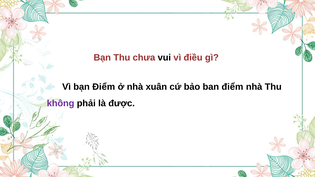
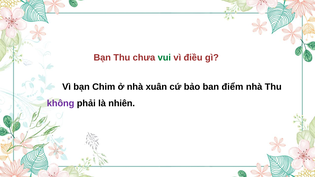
vui colour: black -> green (164, 58)
bạn Điểm: Điểm -> Chim (104, 87)
được: được -> nhiên (122, 103)
